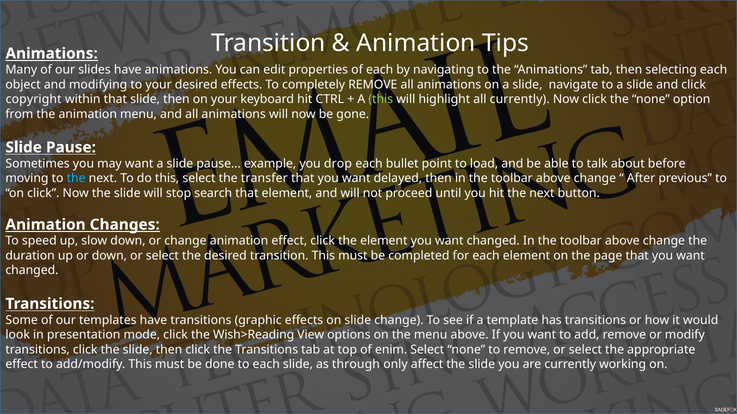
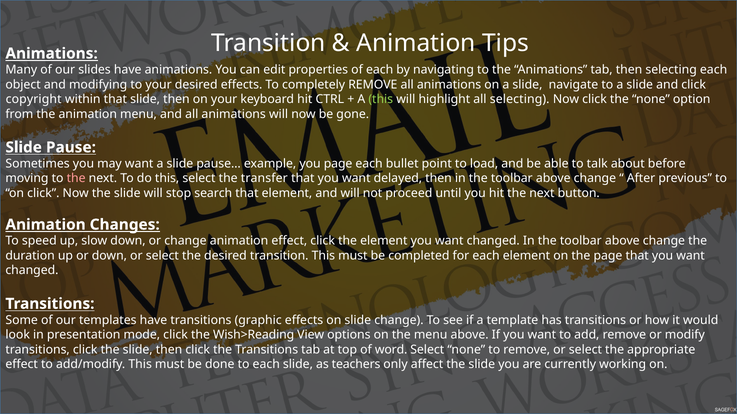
all currently: currently -> selecting (520, 99)
you drop: drop -> page (338, 164)
the colour: light blue -> pink (76, 179)
enim: enim -> word (391, 350)
through: through -> teachers (356, 365)
